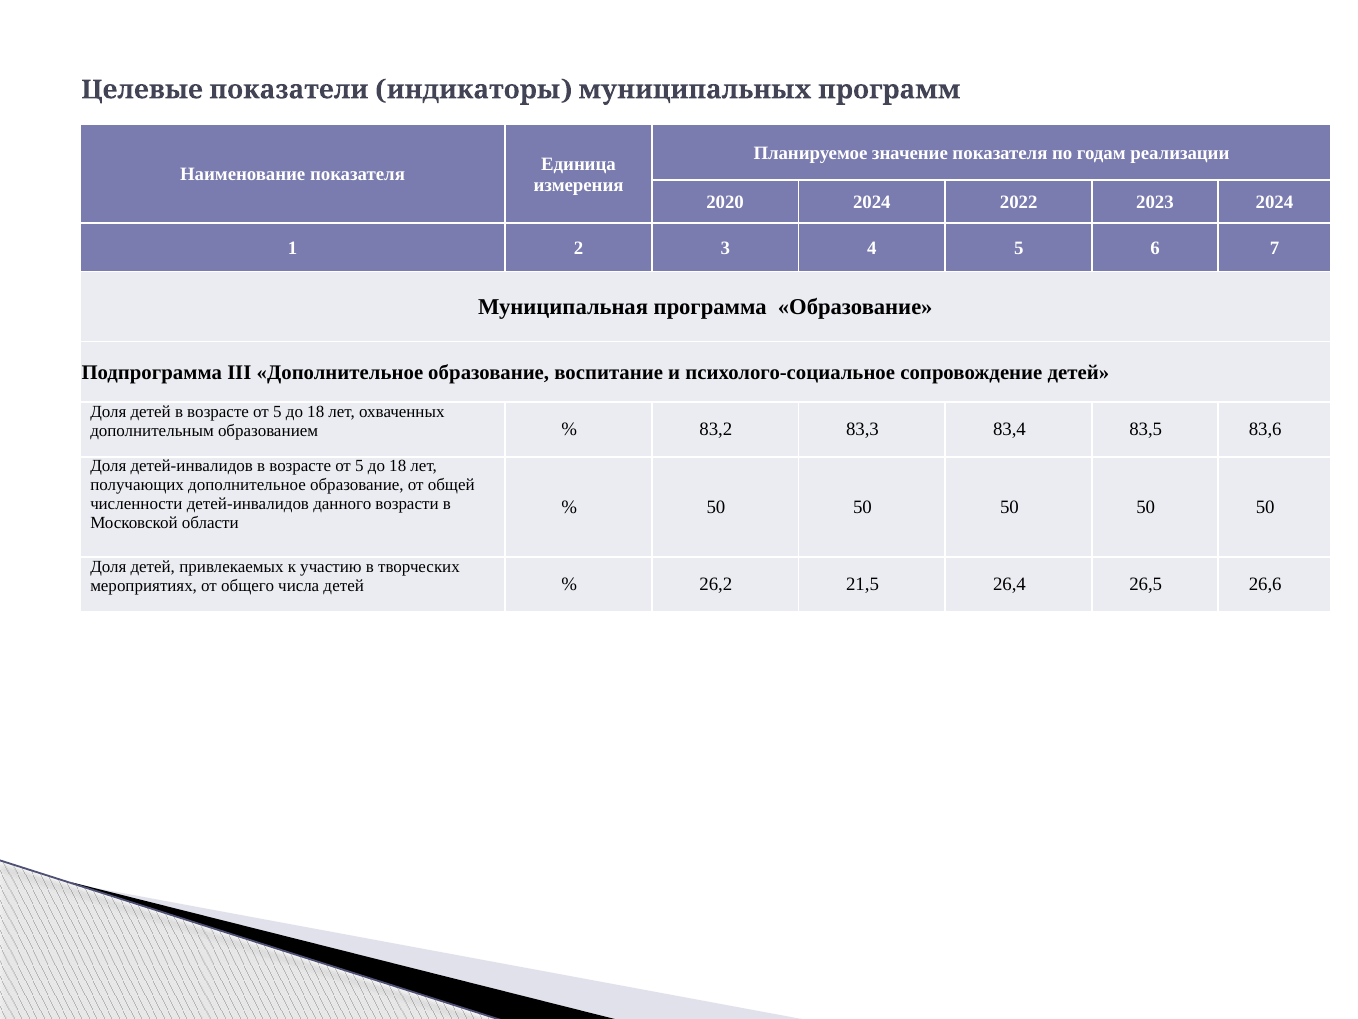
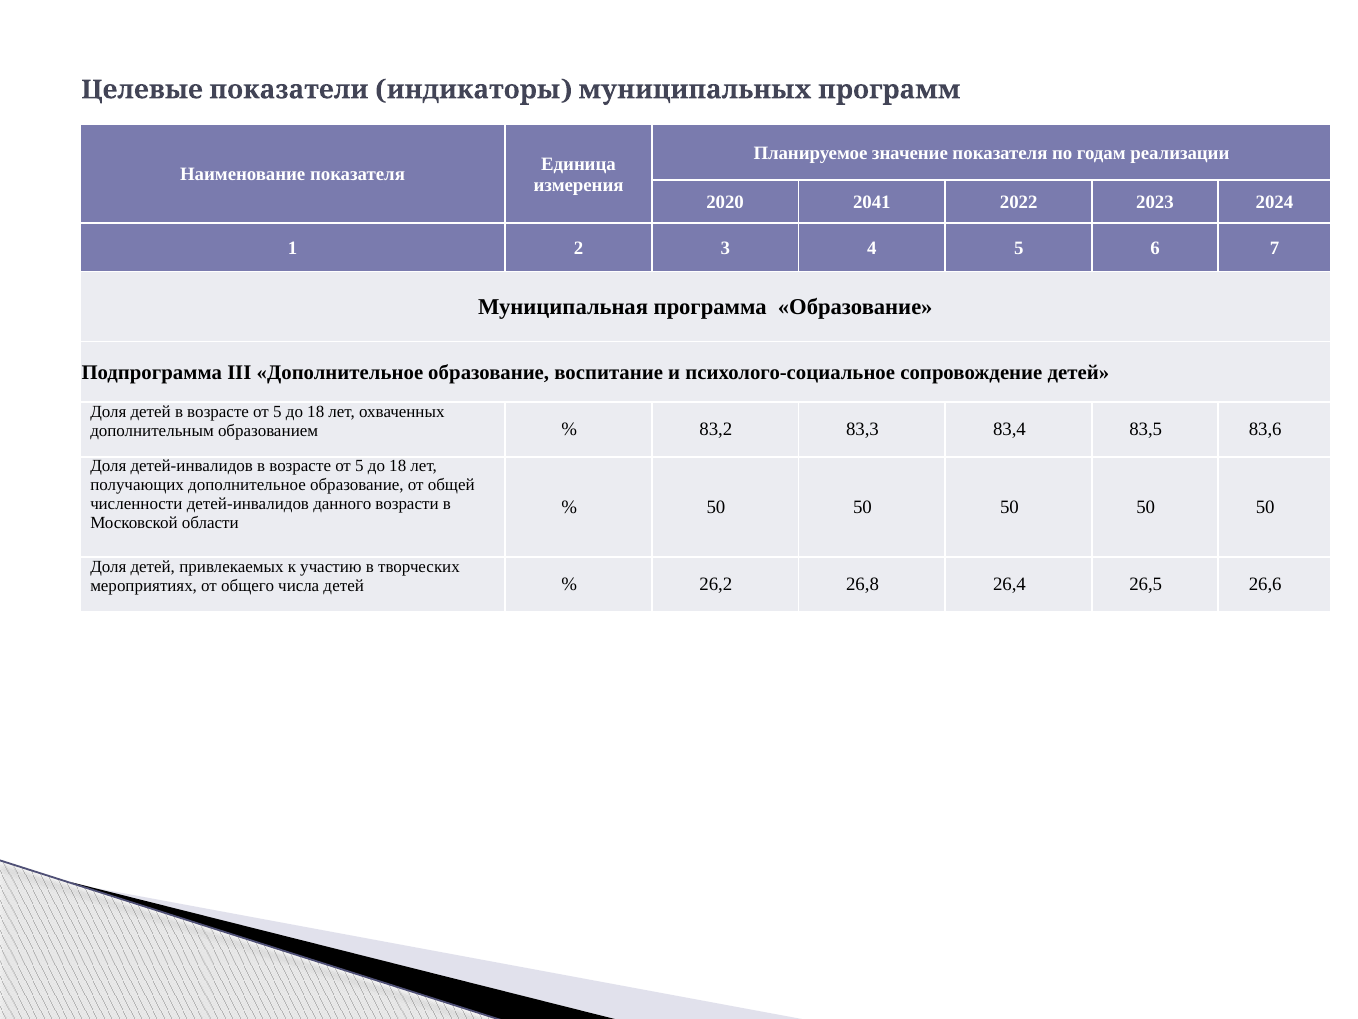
2020 2024: 2024 -> 2041 (872, 202)
21,5: 21,5 -> 26,8 (863, 584)
